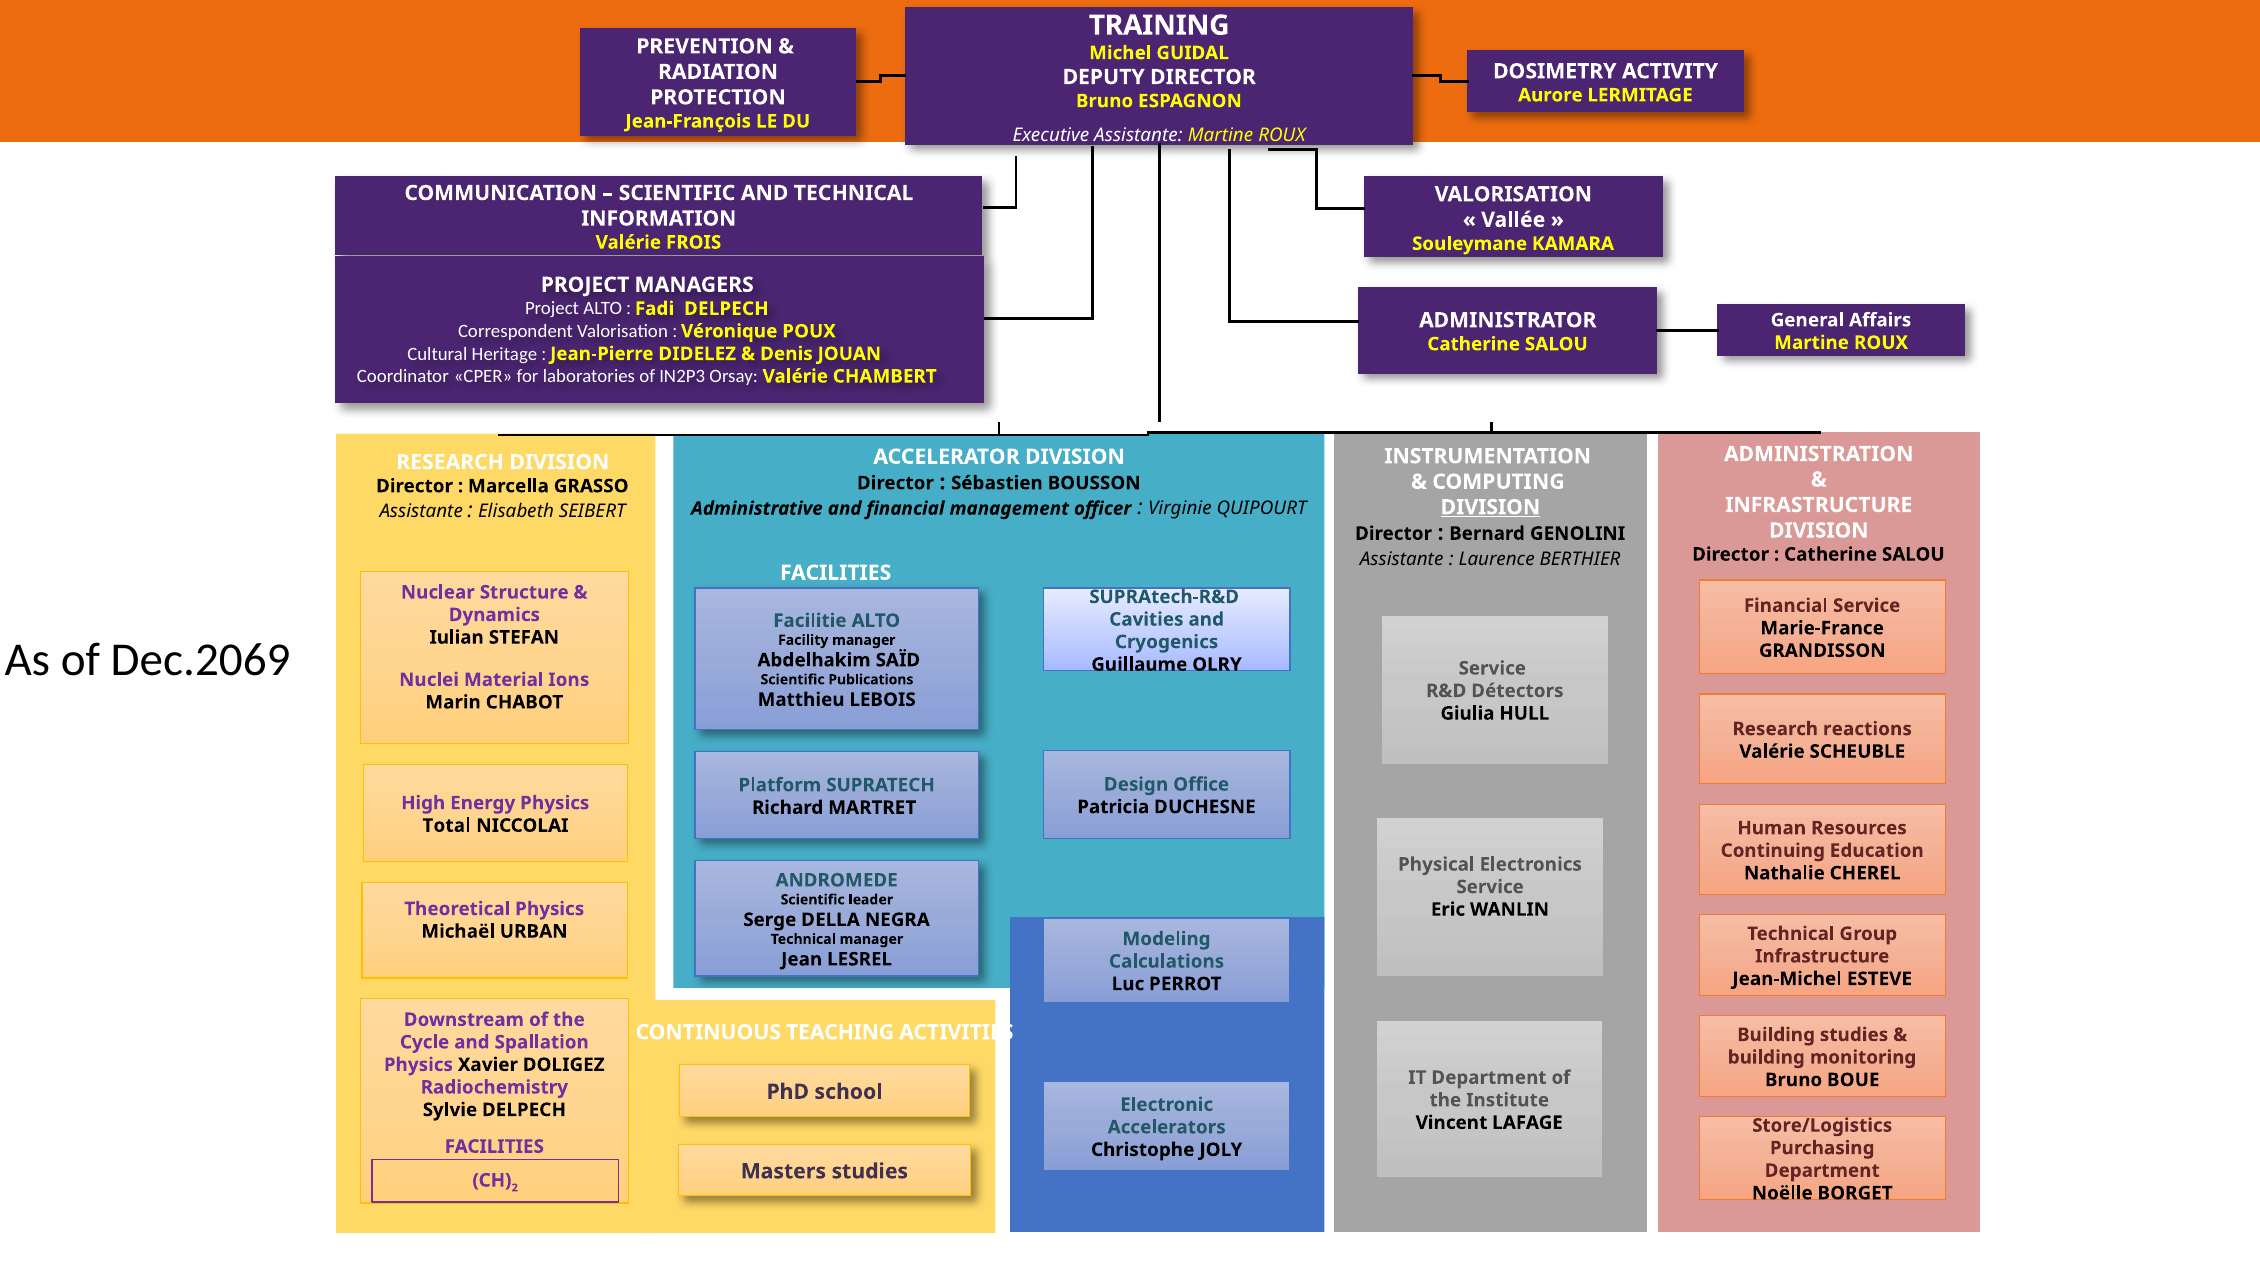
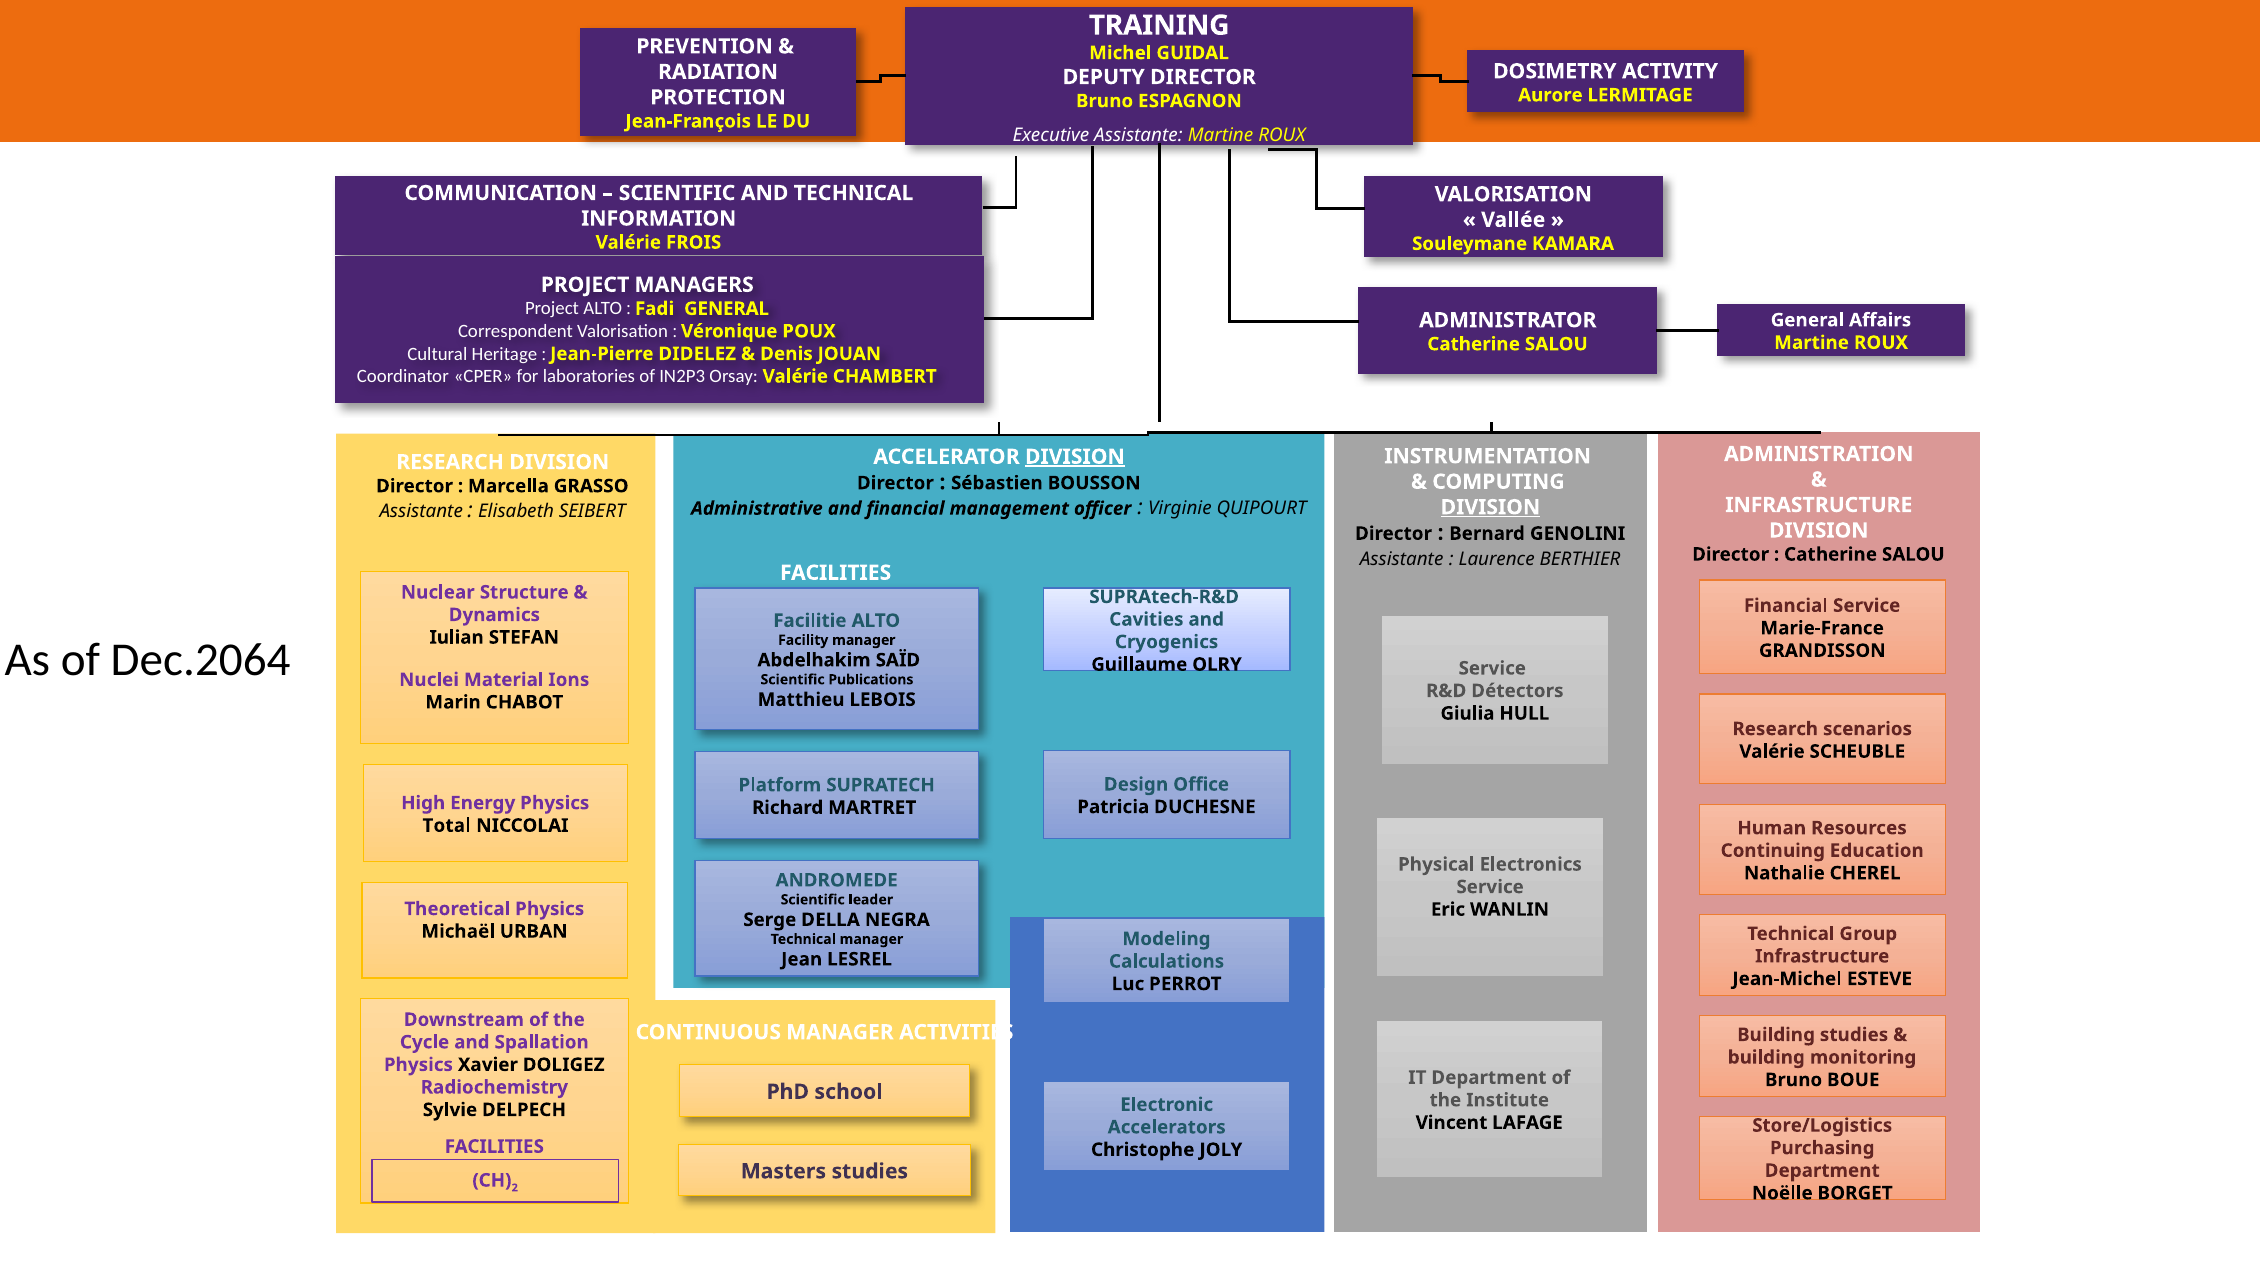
Fadi DELPECH: DELPECH -> GENERAL (727, 309)
DIVISION underline: none -> present (1075, 457)
Dec.2069: Dec.2069 -> Dec.2064 (201, 660)
reactions: reactions -> scenarios (1868, 729)
CONTINUOUS TEACHING: TEACHING -> MANAGER (840, 1032)
